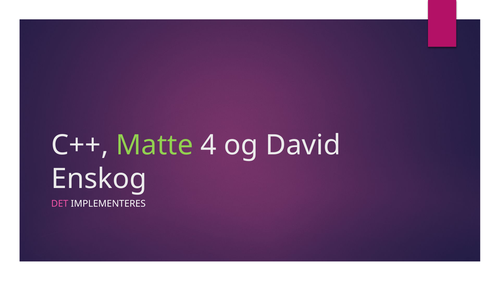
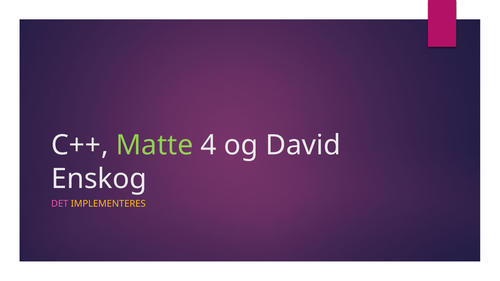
IMPLEMENTERES colour: white -> yellow (108, 204)
